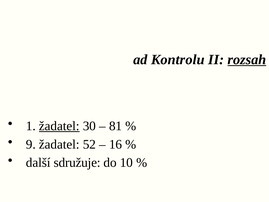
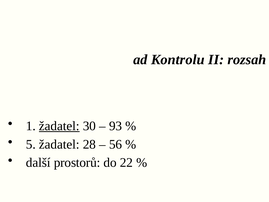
rozsah underline: present -> none (247, 59)
81: 81 -> 93 (116, 126)
9: 9 -> 5 (31, 144)
52: 52 -> 28 (89, 144)
16: 16 -> 56 (116, 144)
sdružuje: sdružuje -> prostorů (77, 162)
10: 10 -> 22 (126, 162)
